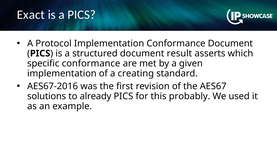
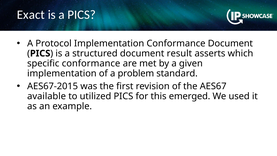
creating: creating -> problem (136, 73)
AES67-2016: AES67-2016 -> AES67-2015 (53, 86)
solutions: solutions -> available (47, 96)
already: already -> utilized (95, 96)
probably: probably -> emerged (190, 96)
